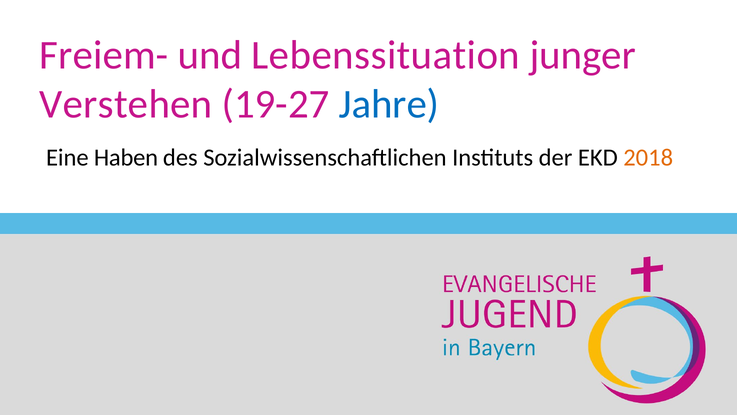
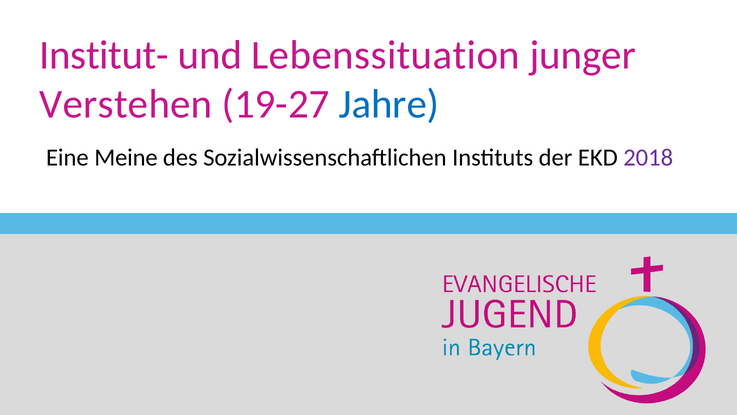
Freiem-: Freiem- -> Institut- (104, 55)
Haben: Haben -> Meine (126, 158)
2018 colour: orange -> purple (648, 158)
